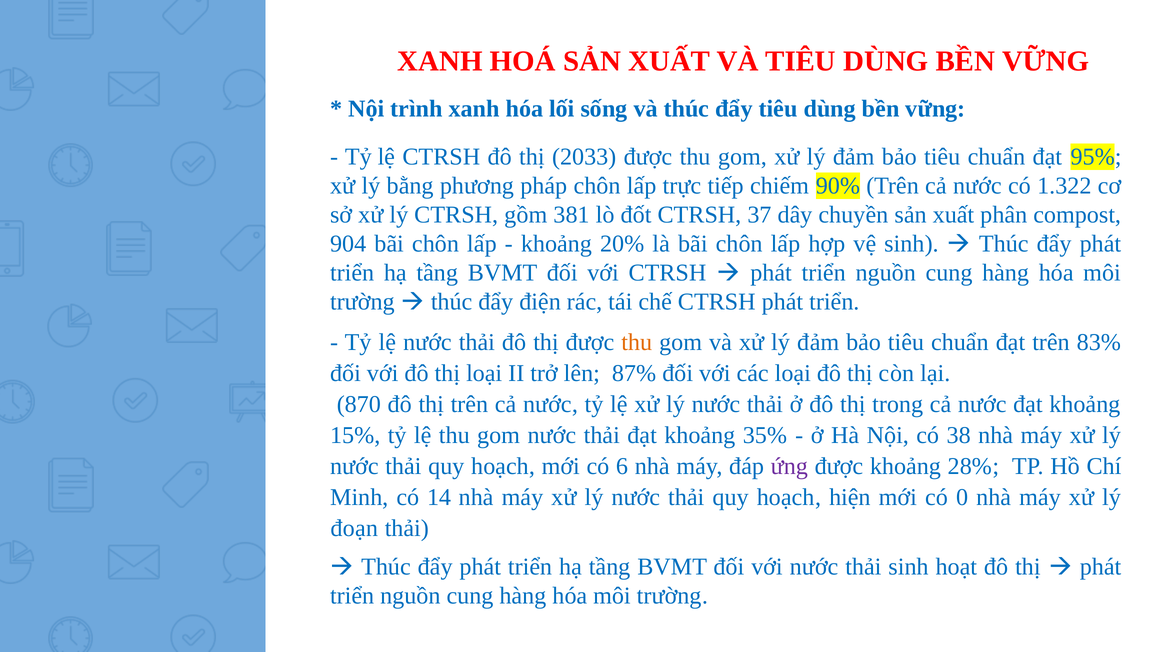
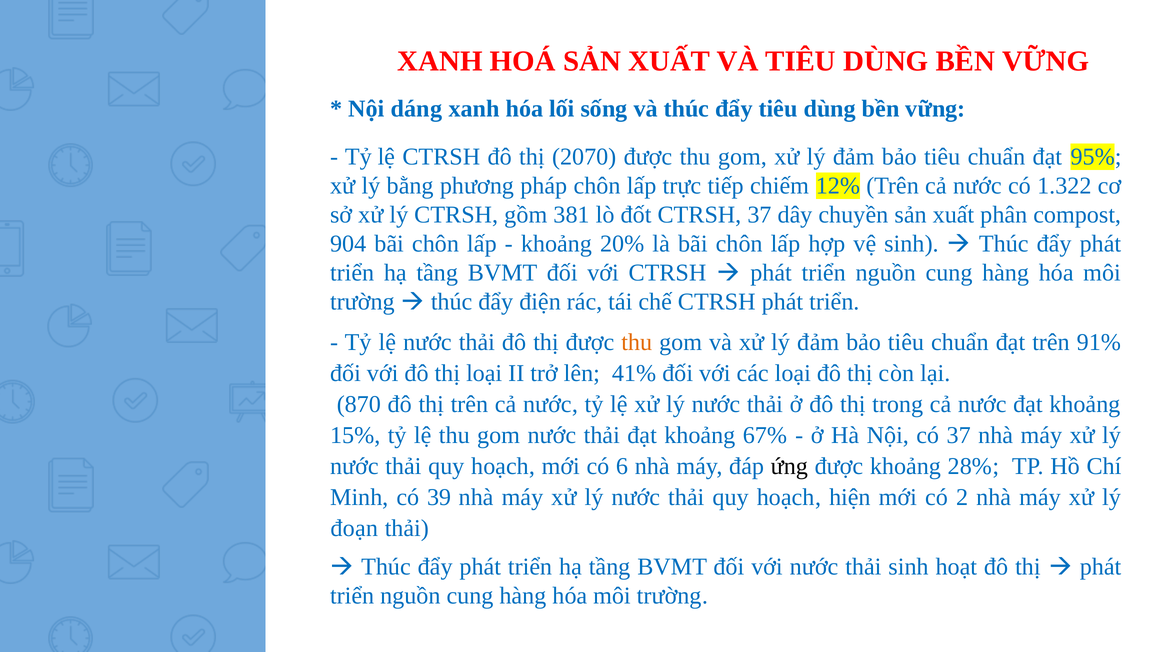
trình: trình -> dáng (416, 109)
2033: 2033 -> 2070 (584, 157)
90%: 90% -> 12% (838, 186)
83%: 83% -> 91% (1099, 342)
87%: 87% -> 41% (634, 373)
35%: 35% -> 67% (765, 435)
có 38: 38 -> 37 (959, 435)
ứng colour: purple -> black (789, 466)
14: 14 -> 39 (439, 497)
0: 0 -> 2 (962, 497)
